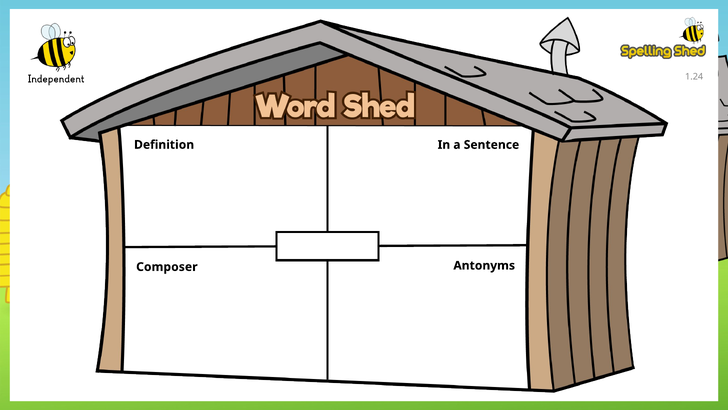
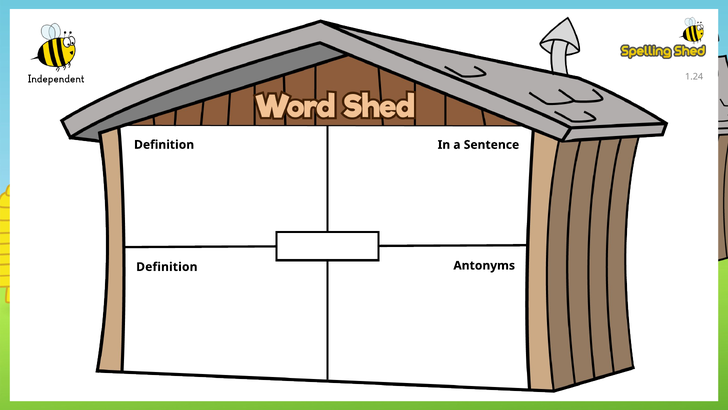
Composer: Composer -> Definition (167, 267)
